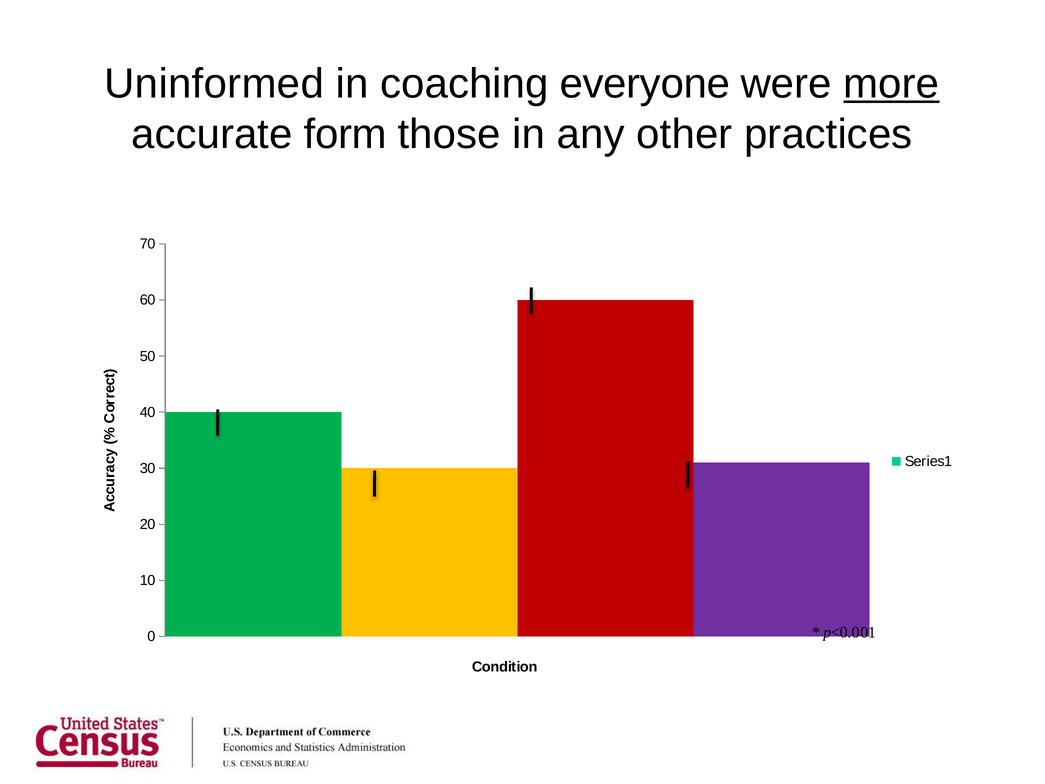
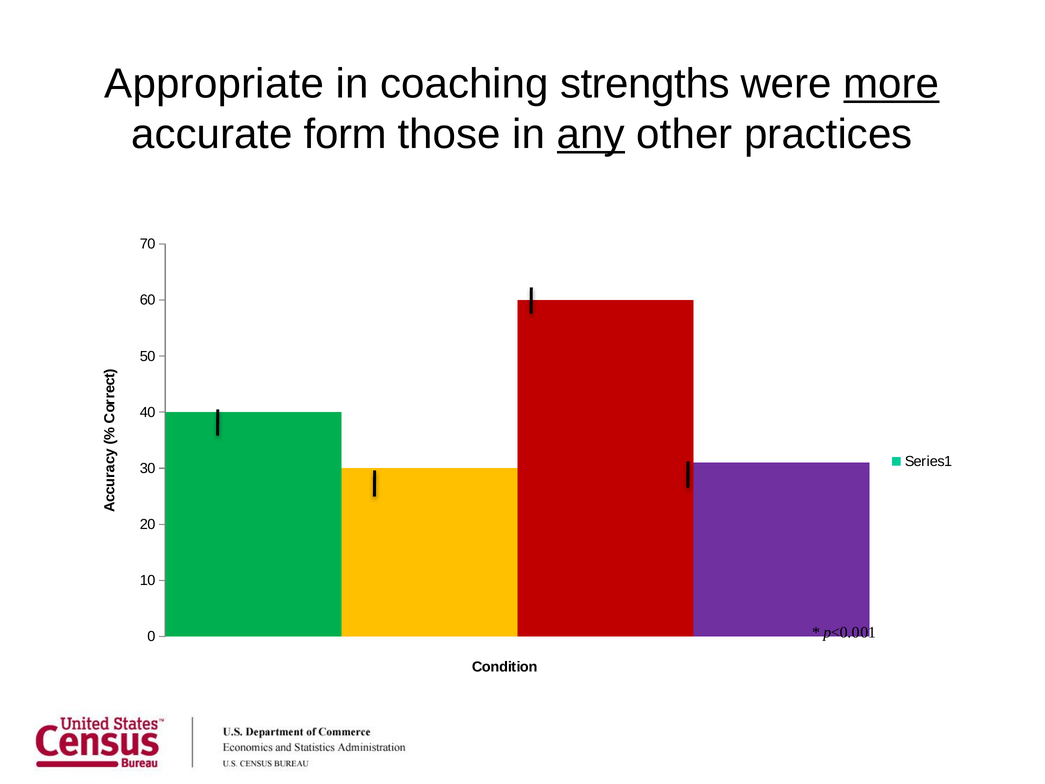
Uninformed: Uninformed -> Appropriate (214, 84)
everyone: everyone -> strengths (645, 84)
any underline: none -> present (591, 134)
